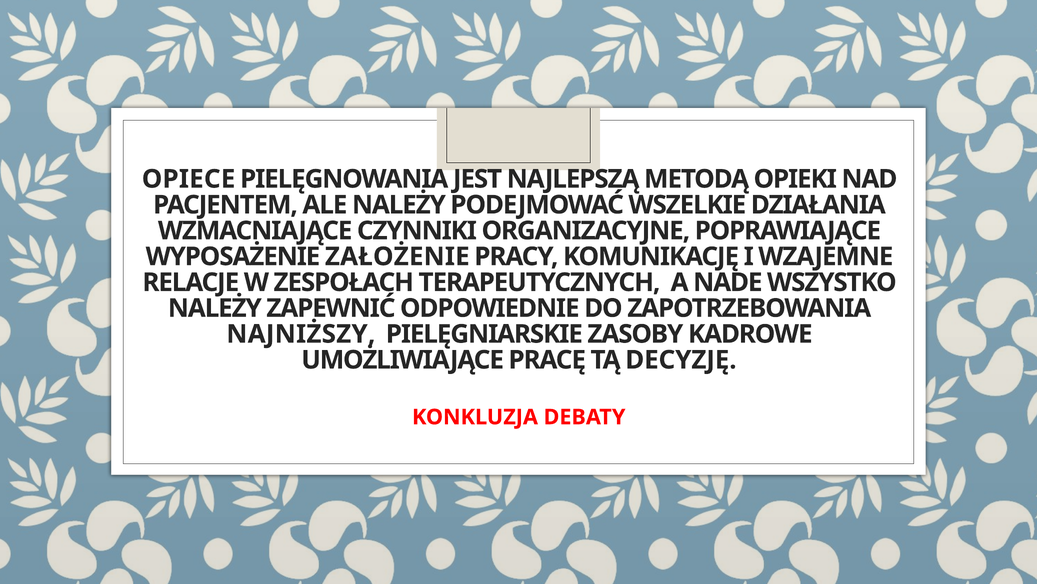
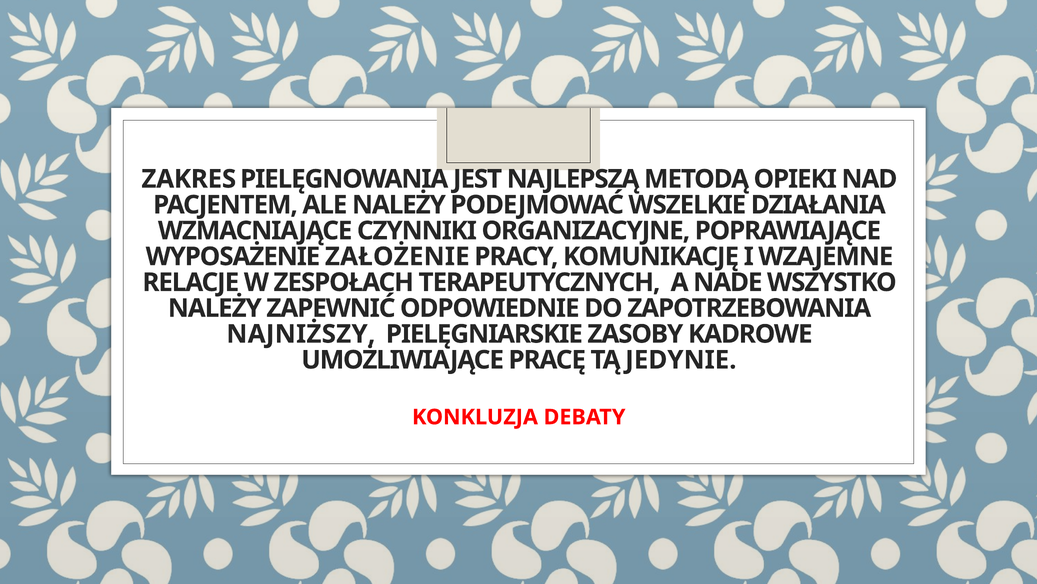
OPIECE: OPIECE -> ZAKRES (189, 179)
DECYZJĘ: DECYZJĘ -> JEDYNIE (681, 360)
